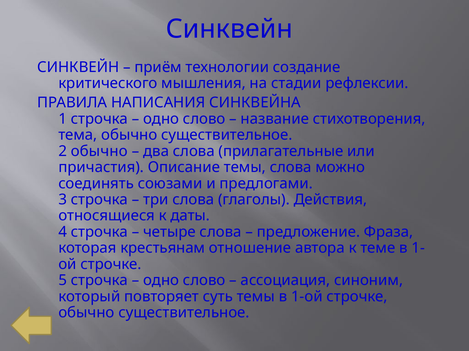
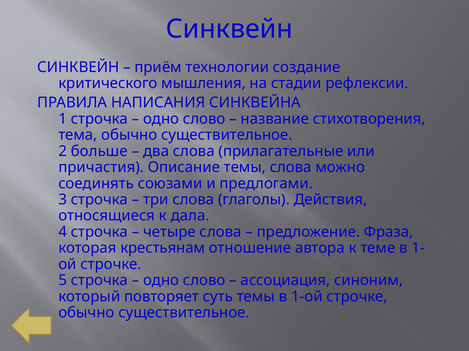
2 обычно: обычно -> больше (99, 151)
даты: даты -> дала (190, 216)
